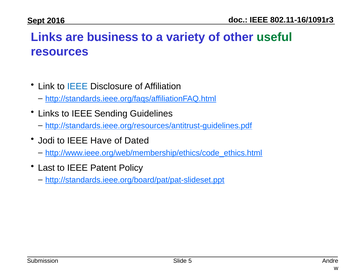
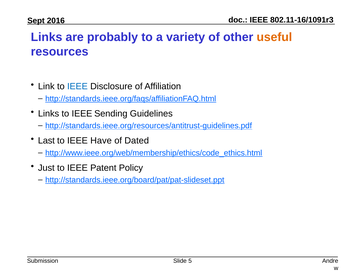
business: business -> probably (113, 37)
useful colour: green -> orange (274, 37)
Jodi: Jodi -> Last (46, 140)
Last: Last -> Just (46, 167)
